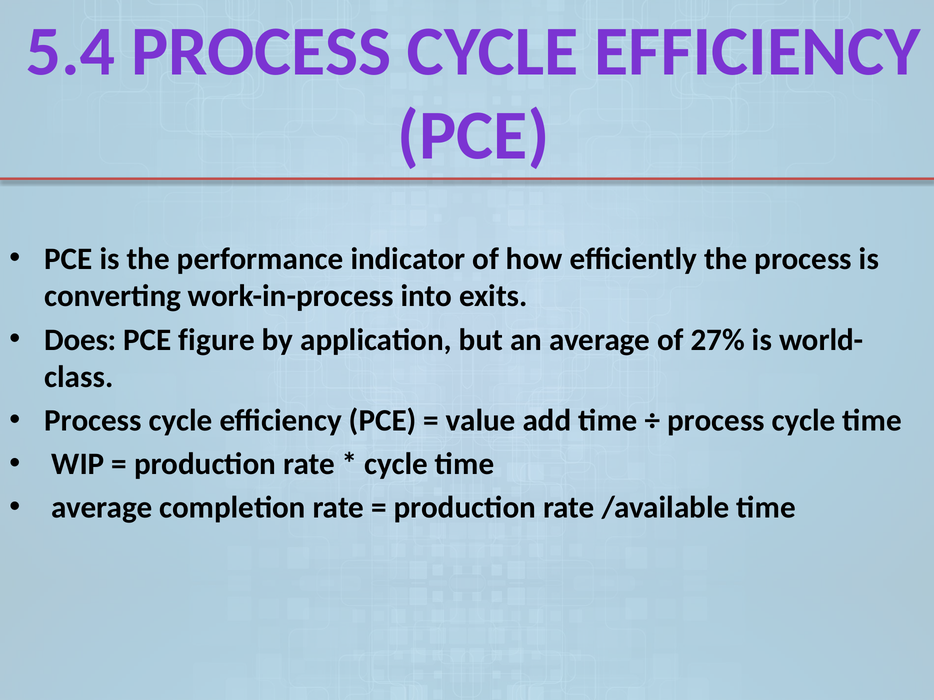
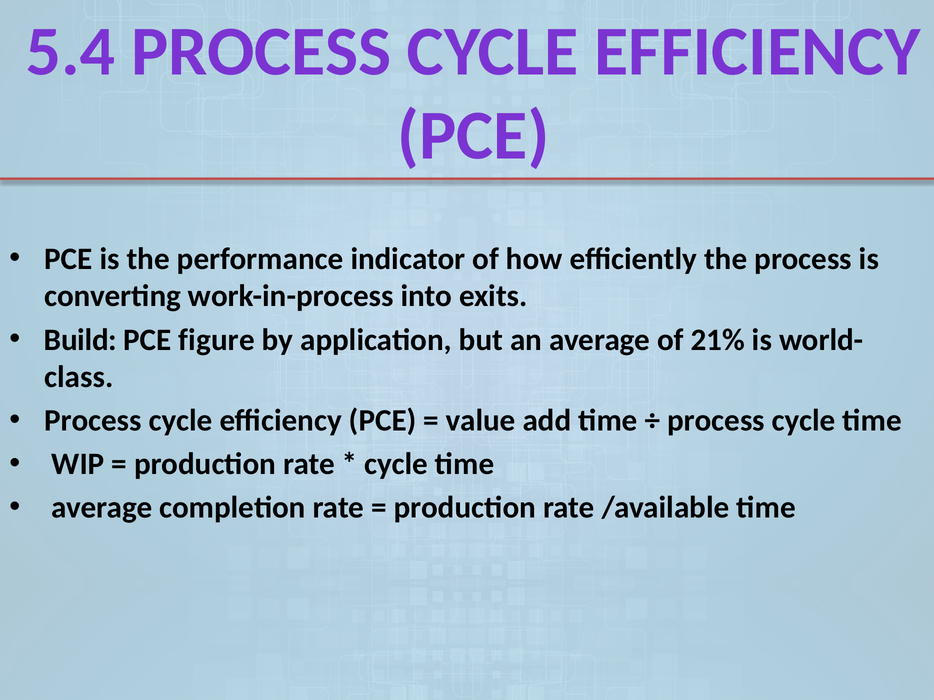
Does: Does -> Build (80, 340)
27%: 27% -> 21% (718, 340)
